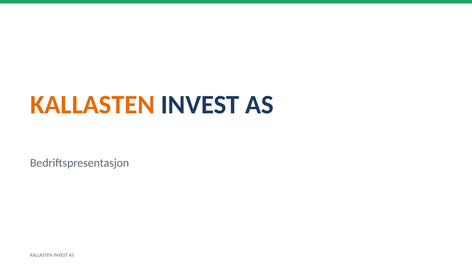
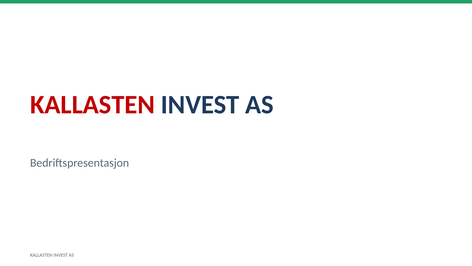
KALLASTEN colour: orange -> red (92, 105)
